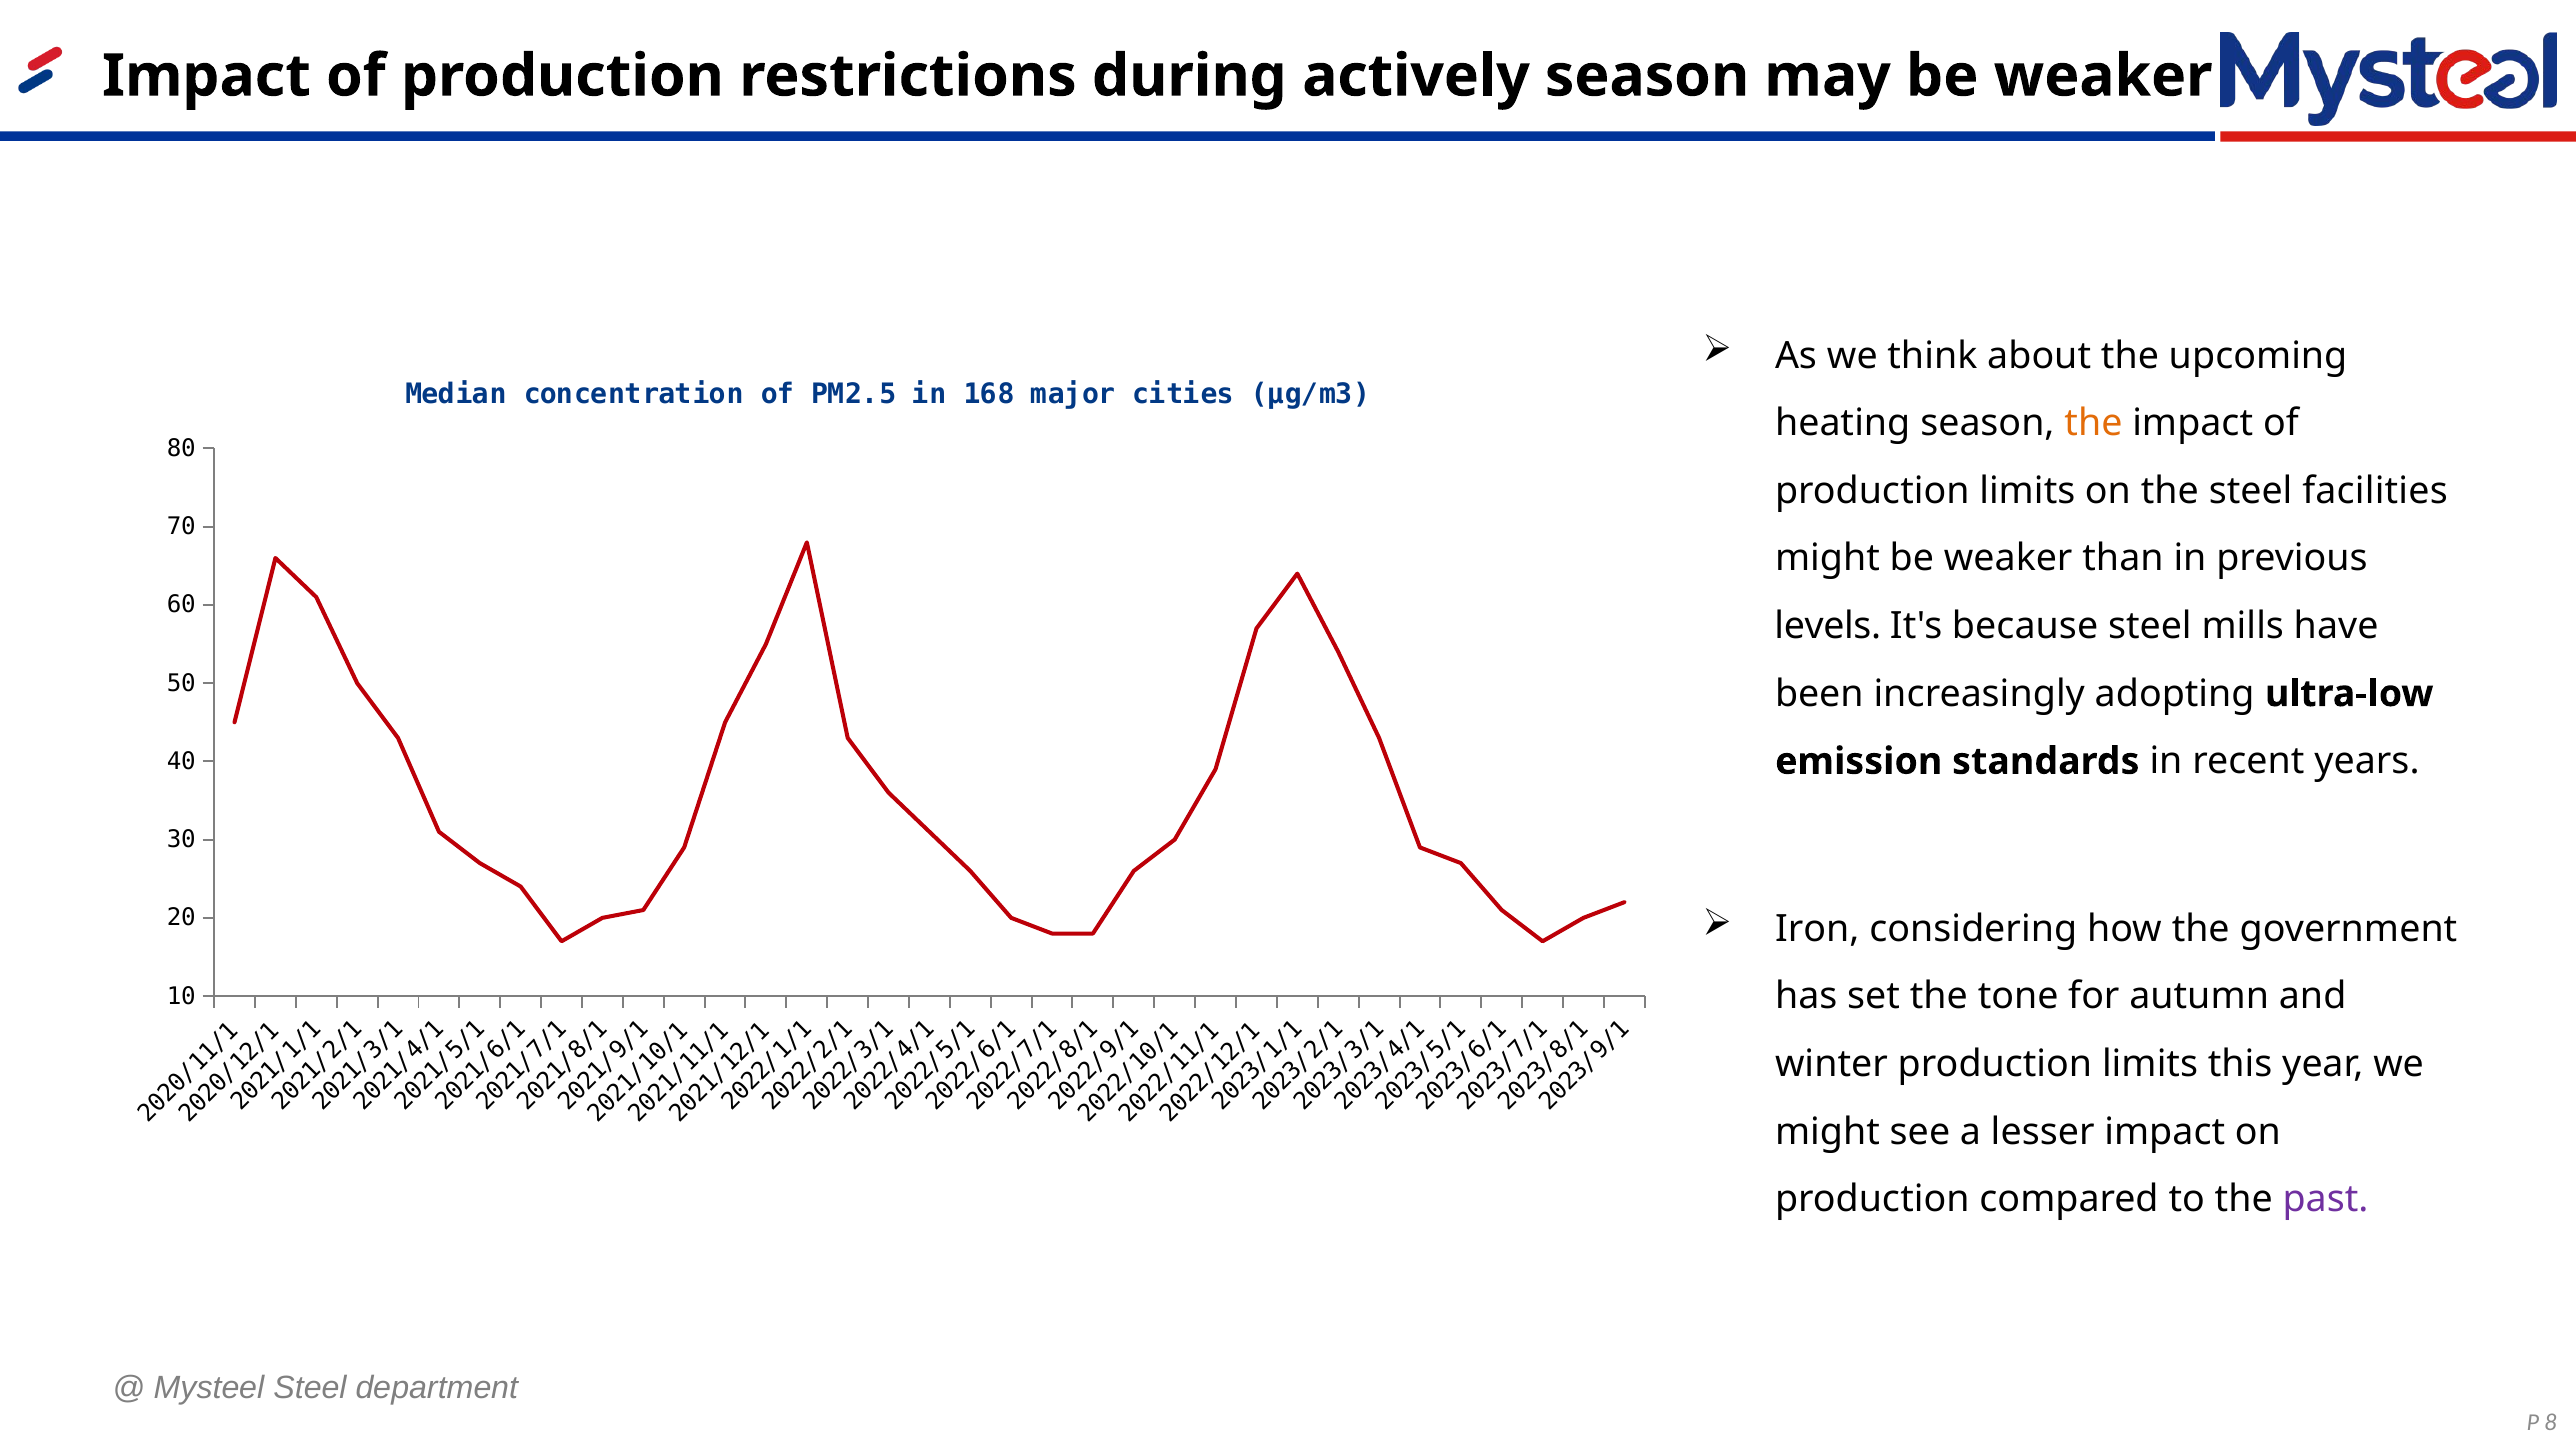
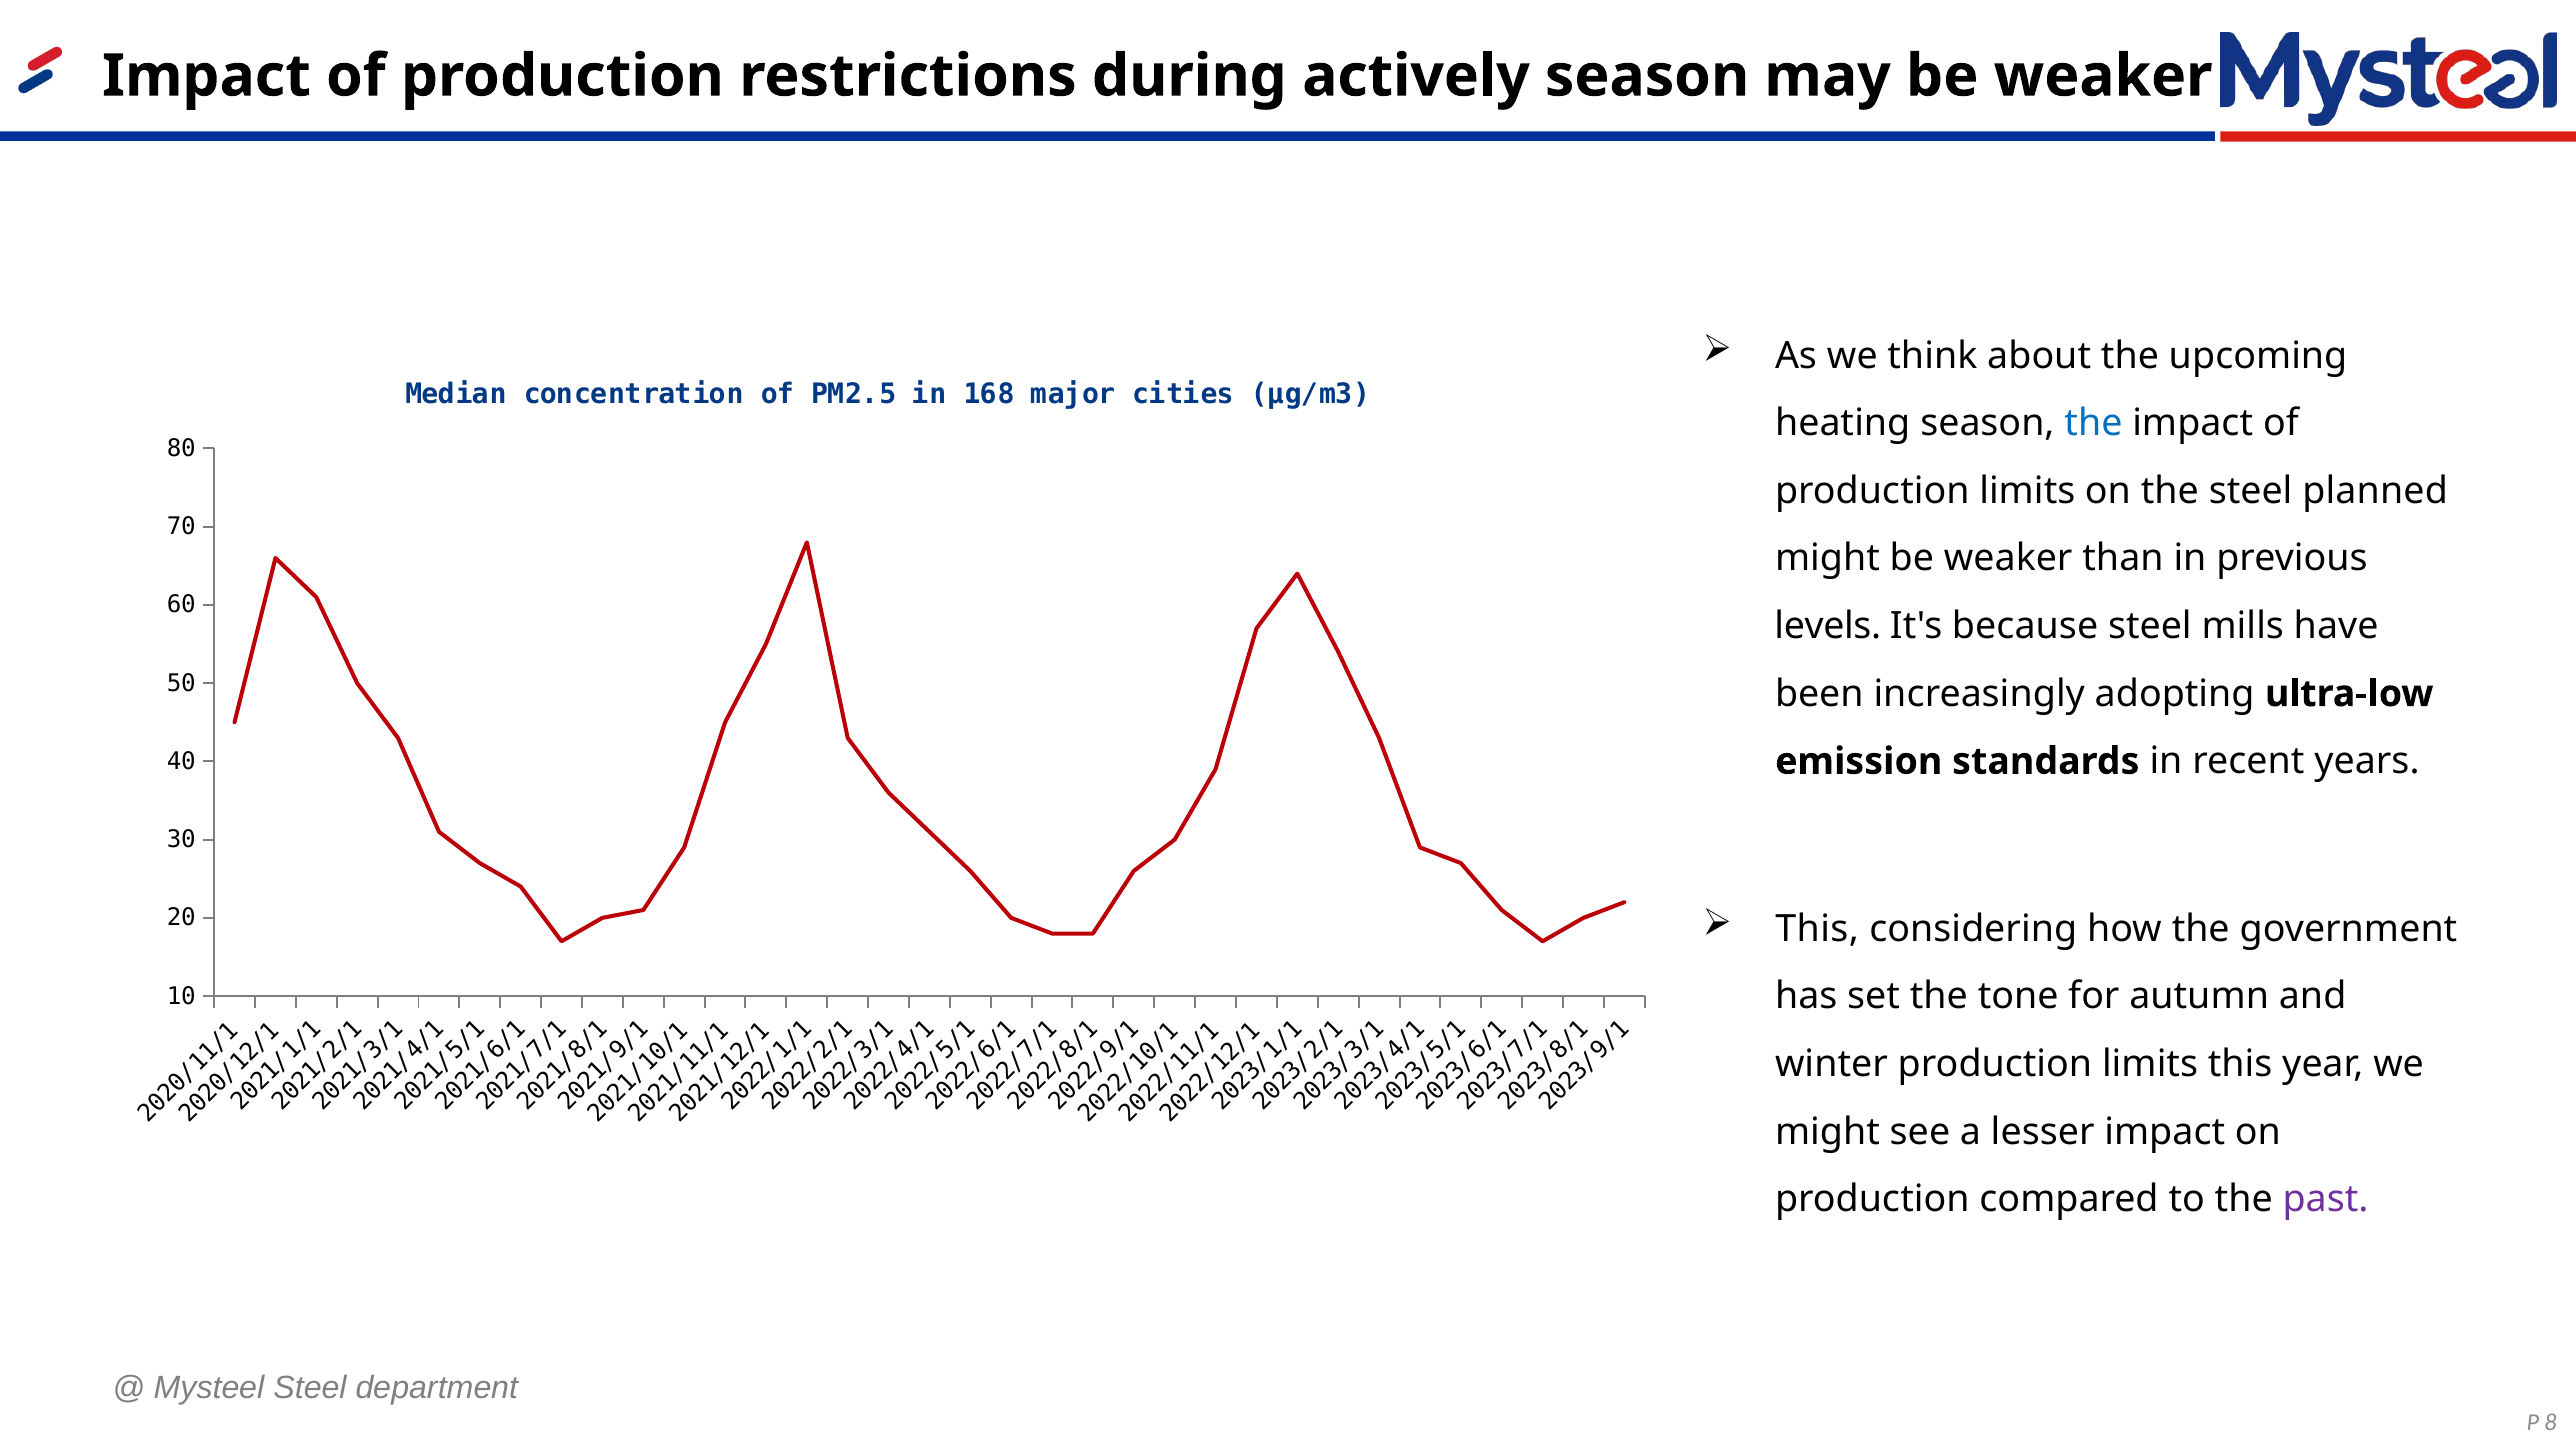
the colour: orange -> blue (2093, 423)
facilities: facilities -> planned (2375, 491)
Iron: Iron -> This (1817, 929)
